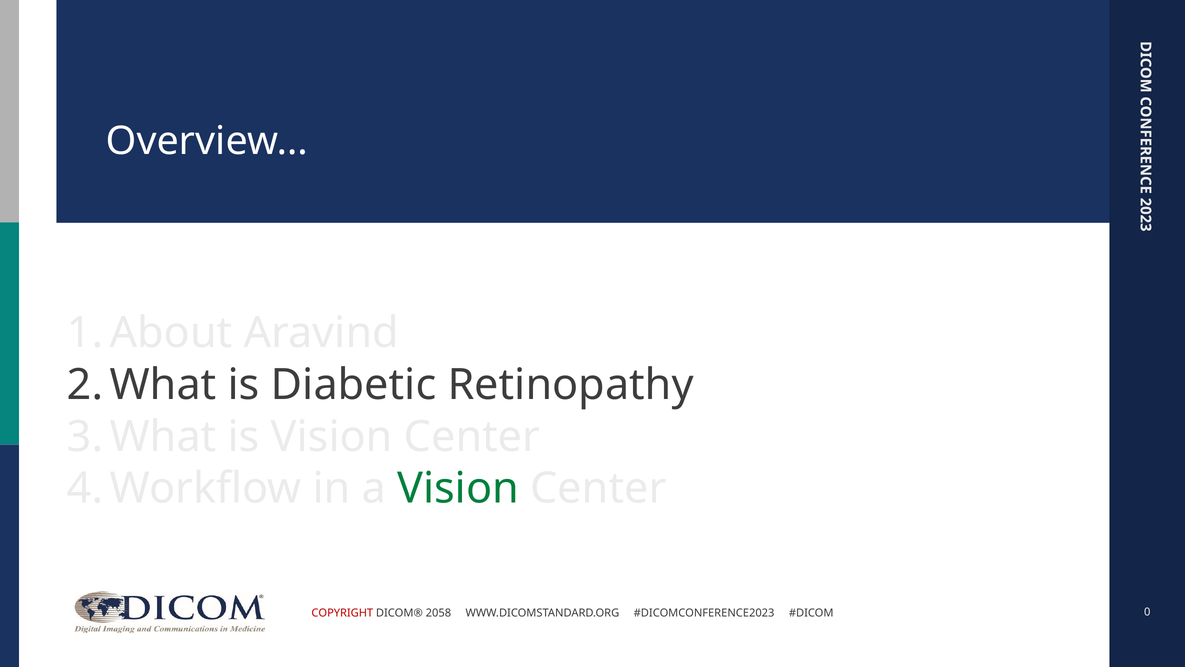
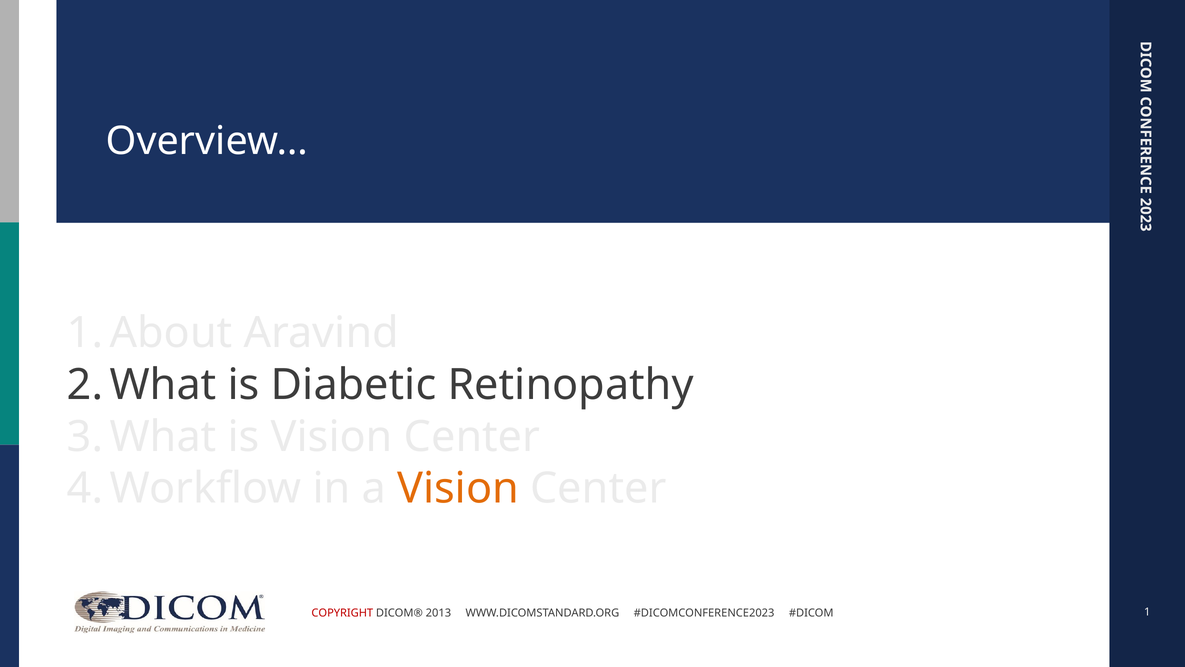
Vision colour: green -> orange (458, 488)
2058: 2058 -> 2013 (438, 613)
0: 0 -> 1 (1147, 612)
